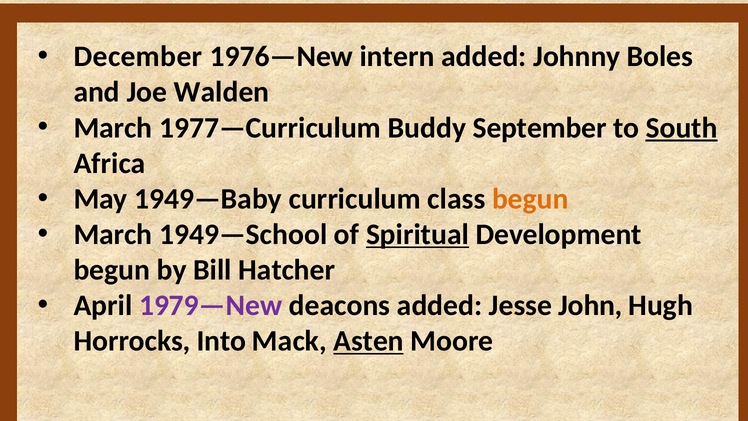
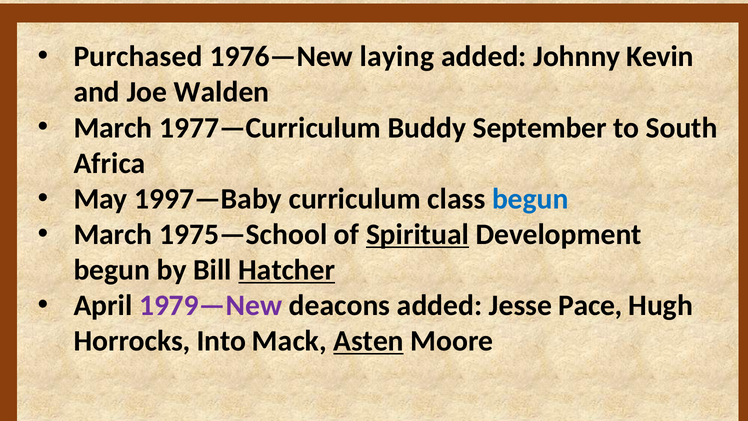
December: December -> Purchased (138, 57)
intern: intern -> laying (397, 57)
Boles: Boles -> Kevin (660, 57)
South underline: present -> none (682, 128)
1949—Baby: 1949—Baby -> 1997—Baby (208, 199)
begun colour: orange -> blue (530, 199)
1949—School: 1949—School -> 1975—School (243, 234)
Hatcher underline: none -> present (287, 270)
John: John -> Pace (590, 305)
